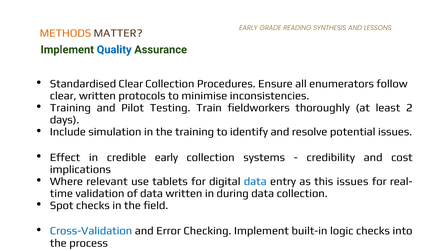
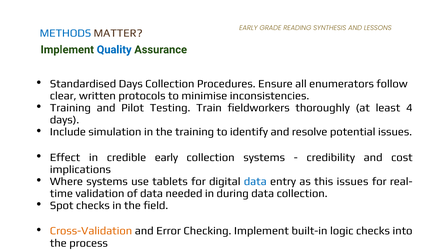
METHODS colour: orange -> blue (65, 33)
Standardised Clear: Clear -> Days (131, 84)
2: 2 -> 4 (409, 108)
Where relevant: relevant -> systems (107, 181)
data written: written -> needed (184, 193)
Cross-Validation colour: blue -> orange (91, 231)
